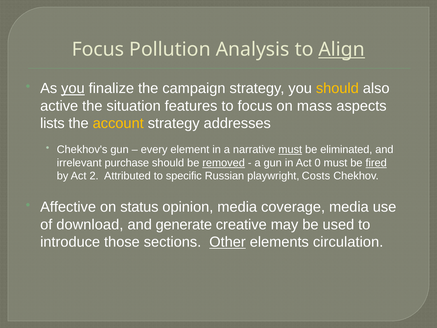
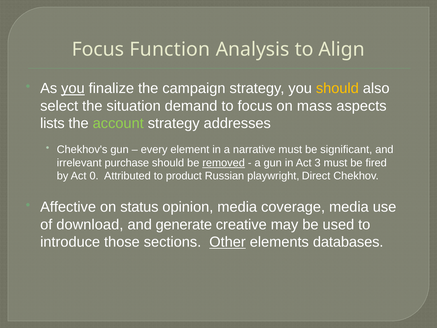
Pollution: Pollution -> Function (170, 49)
Align underline: present -> none (342, 49)
active: active -> select (59, 106)
features: features -> demand (191, 106)
account colour: yellow -> light green (118, 123)
must underline: present -> none (290, 150)
eliminated: eliminated -> significant (346, 150)
0: 0 -> 3 (318, 163)
fired underline: present -> none (376, 163)
2: 2 -> 0 (94, 176)
specific: specific -> product (184, 176)
Costs: Costs -> Direct (316, 176)
circulation: circulation -> databases (348, 242)
